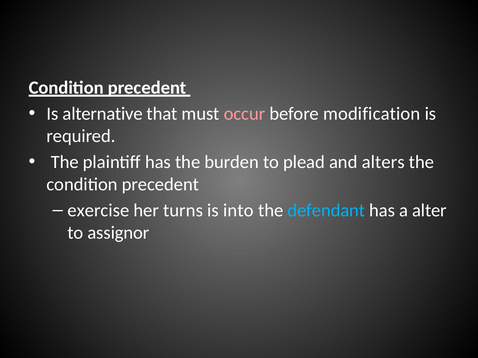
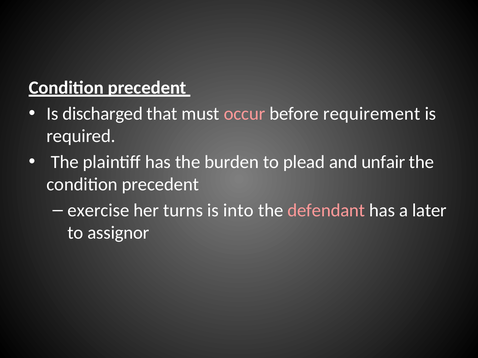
alternative: alternative -> discharged (103, 114)
modification: modification -> requirement (372, 114)
alters: alters -> unfair (383, 162)
defendant colour: light blue -> pink (326, 211)
alter: alter -> later (429, 211)
